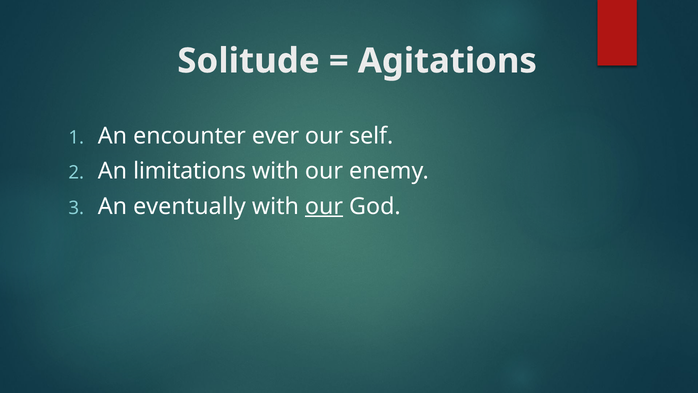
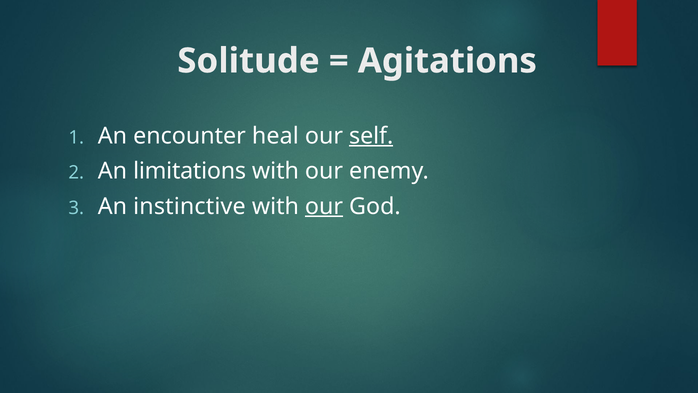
ever: ever -> heal (275, 136)
self underline: none -> present (371, 136)
eventually: eventually -> instinctive (189, 206)
